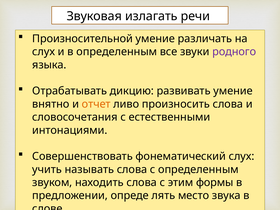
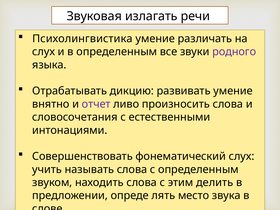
Произносительной: Произносительной -> Психолингвистика (82, 39)
отчет colour: orange -> purple (96, 104)
формы: формы -> делить (215, 183)
